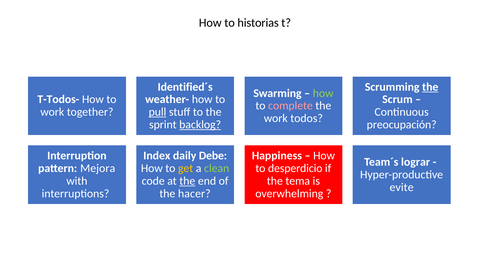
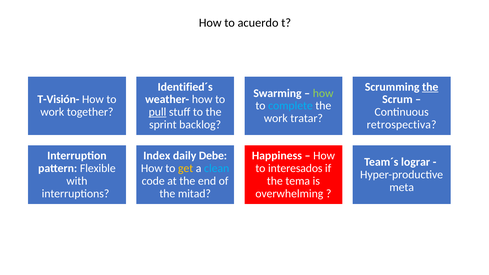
historias: historias -> acuerdo (258, 23)
T-Todos-: T-Todos- -> T-Visión- (58, 99)
complete colour: pink -> light blue (290, 106)
todos: todos -> tratar (307, 118)
backlog underline: present -> none (200, 125)
preocupación: preocupación -> retrospectiva (402, 125)
Mejora: Mejora -> Flexible (98, 168)
clean colour: light green -> light blue (217, 168)
desperdicio: desperdicio -> interesados (295, 168)
the underline: present -> none (187, 181)
evite: evite -> meta (402, 187)
hacer: hacer -> mitad (194, 194)
